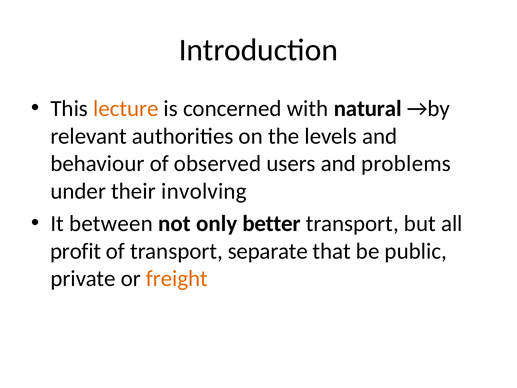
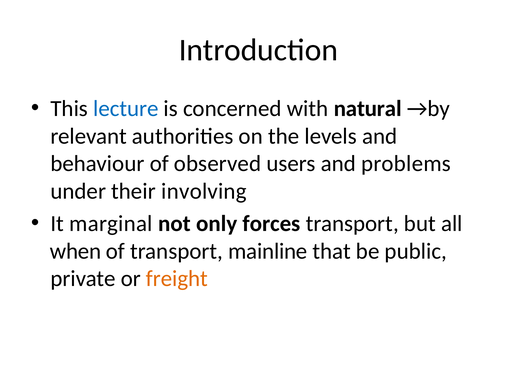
lecture colour: orange -> blue (126, 108)
between: between -> marginal (111, 223)
better: better -> forces (271, 223)
profit: profit -> when (76, 251)
separate: separate -> mainline (268, 251)
